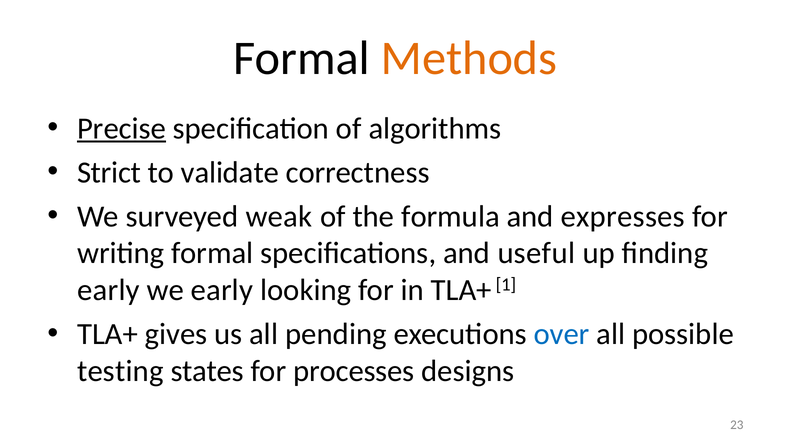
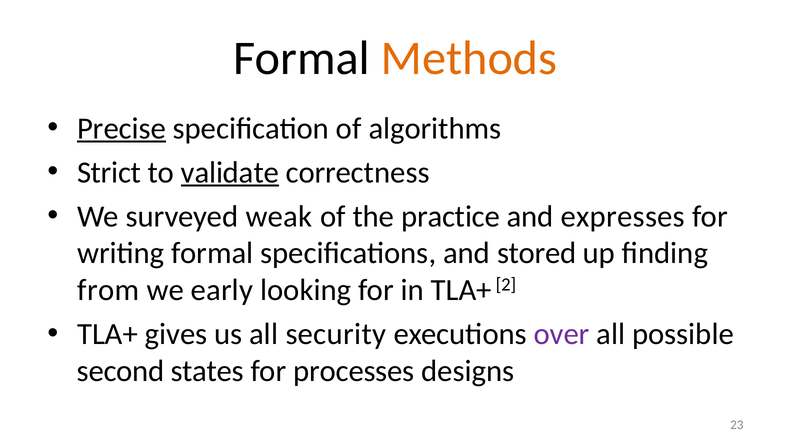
validate underline: none -> present (230, 172)
formula: formula -> practice (451, 216)
useful: useful -> stored (537, 253)
early: early -> from (108, 290)
1: 1 -> 2 (506, 285)
pending: pending -> security (336, 334)
over colour: blue -> purple (562, 334)
testing: testing -> second (121, 371)
